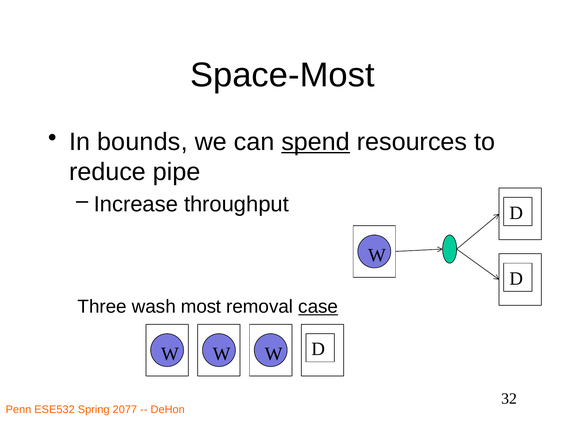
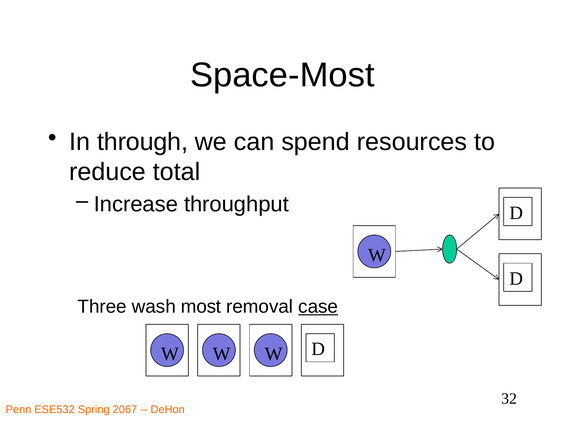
bounds: bounds -> through (143, 142)
spend underline: present -> none (316, 142)
pipe: pipe -> total (177, 172)
2077: 2077 -> 2067 (125, 410)
